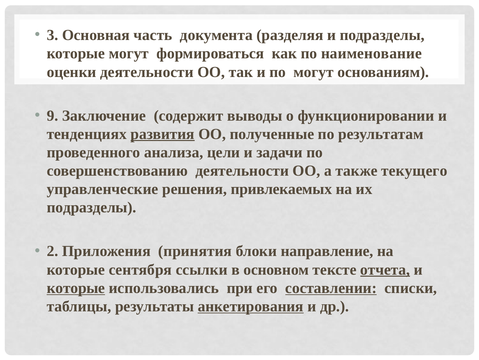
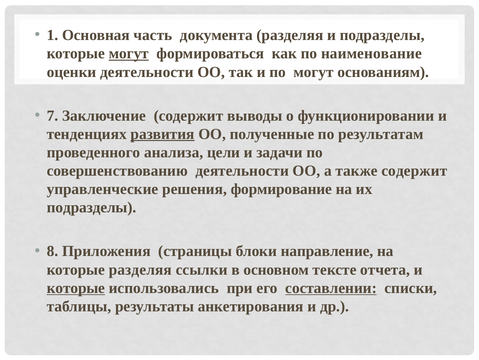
3: 3 -> 1 (52, 35)
могут underline: none -> present (129, 53)
9: 9 -> 7 (52, 115)
также текущего: текущего -> содержит (414, 170)
привлекаемых: привлекаемых -> формирование (281, 189)
2: 2 -> 8 (52, 251)
принятия: принятия -> страницы (195, 251)
которые сентября: сентября -> разделяя (140, 269)
отчета underline: present -> none (385, 269)
анкетирования underline: present -> none (251, 306)
